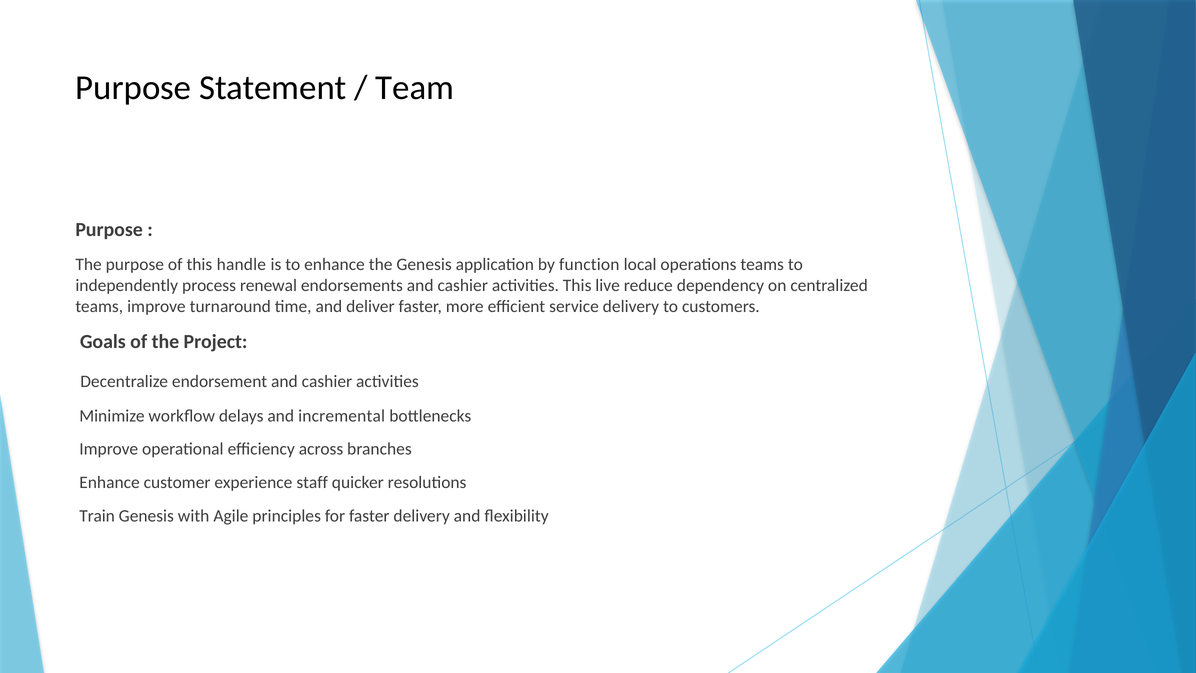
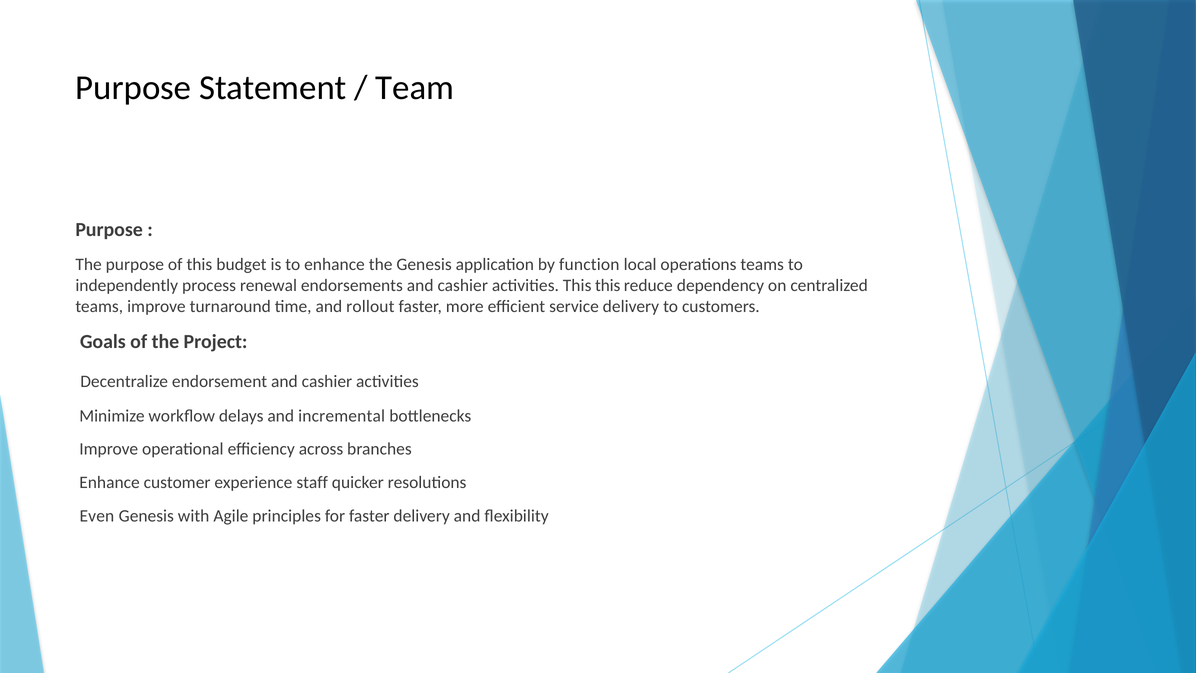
handle: handle -> budget (241, 265)
This live: live -> this (608, 285)
deliver: deliver -> rollout (370, 306)
Train: Train -> Even (97, 516)
